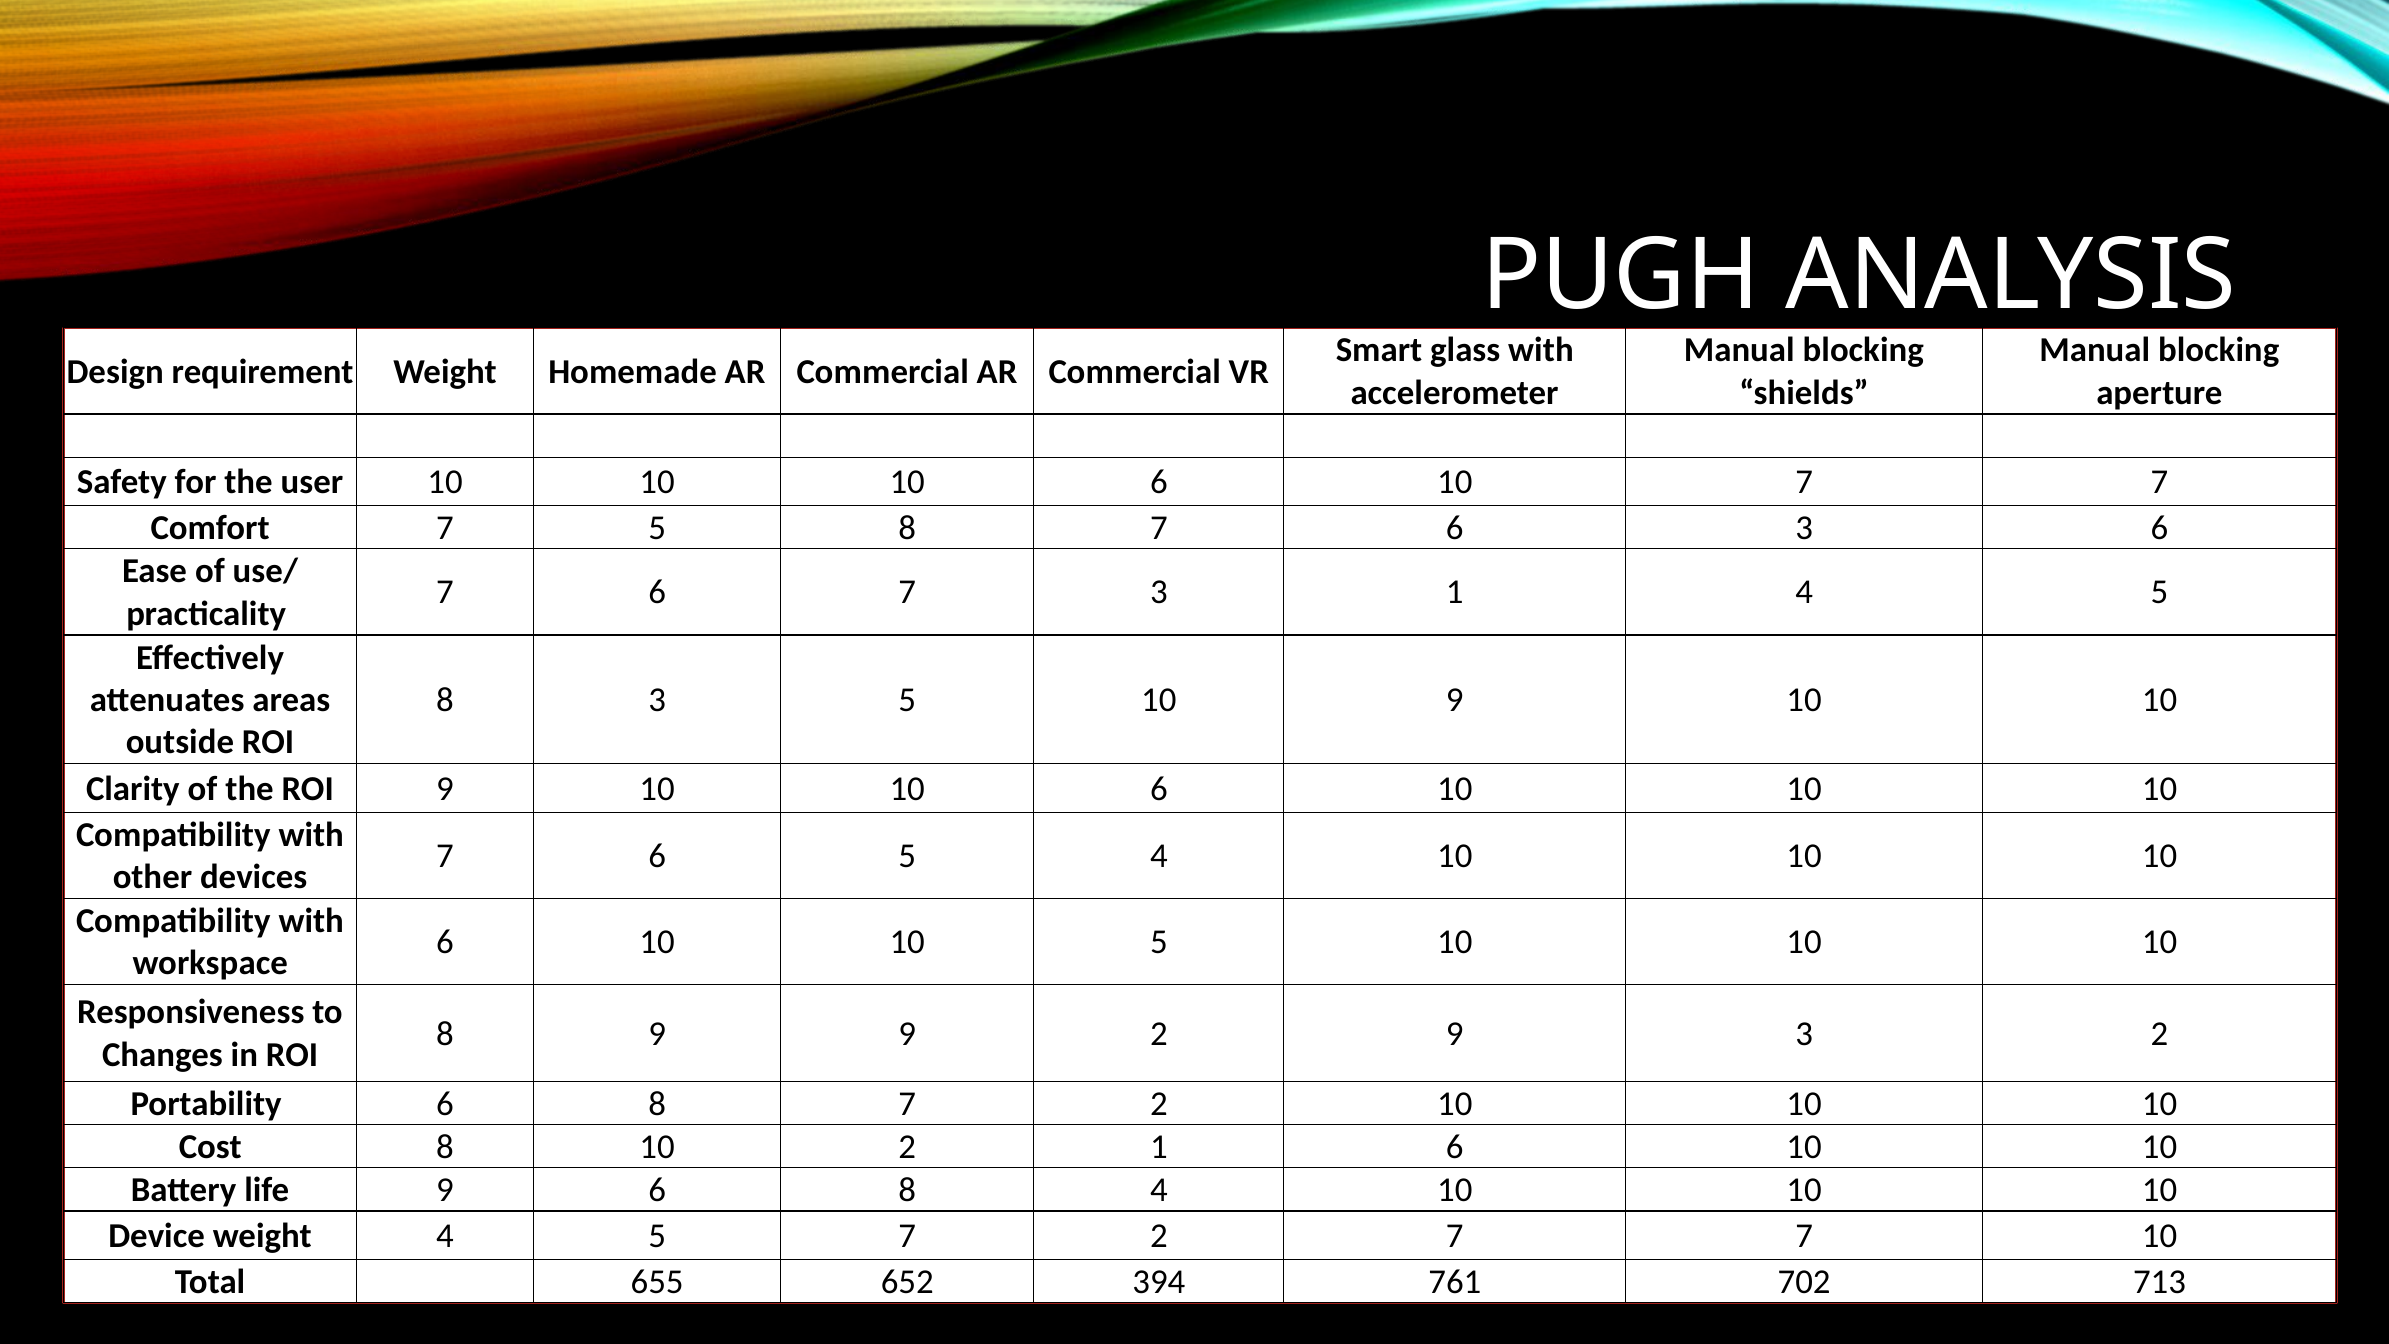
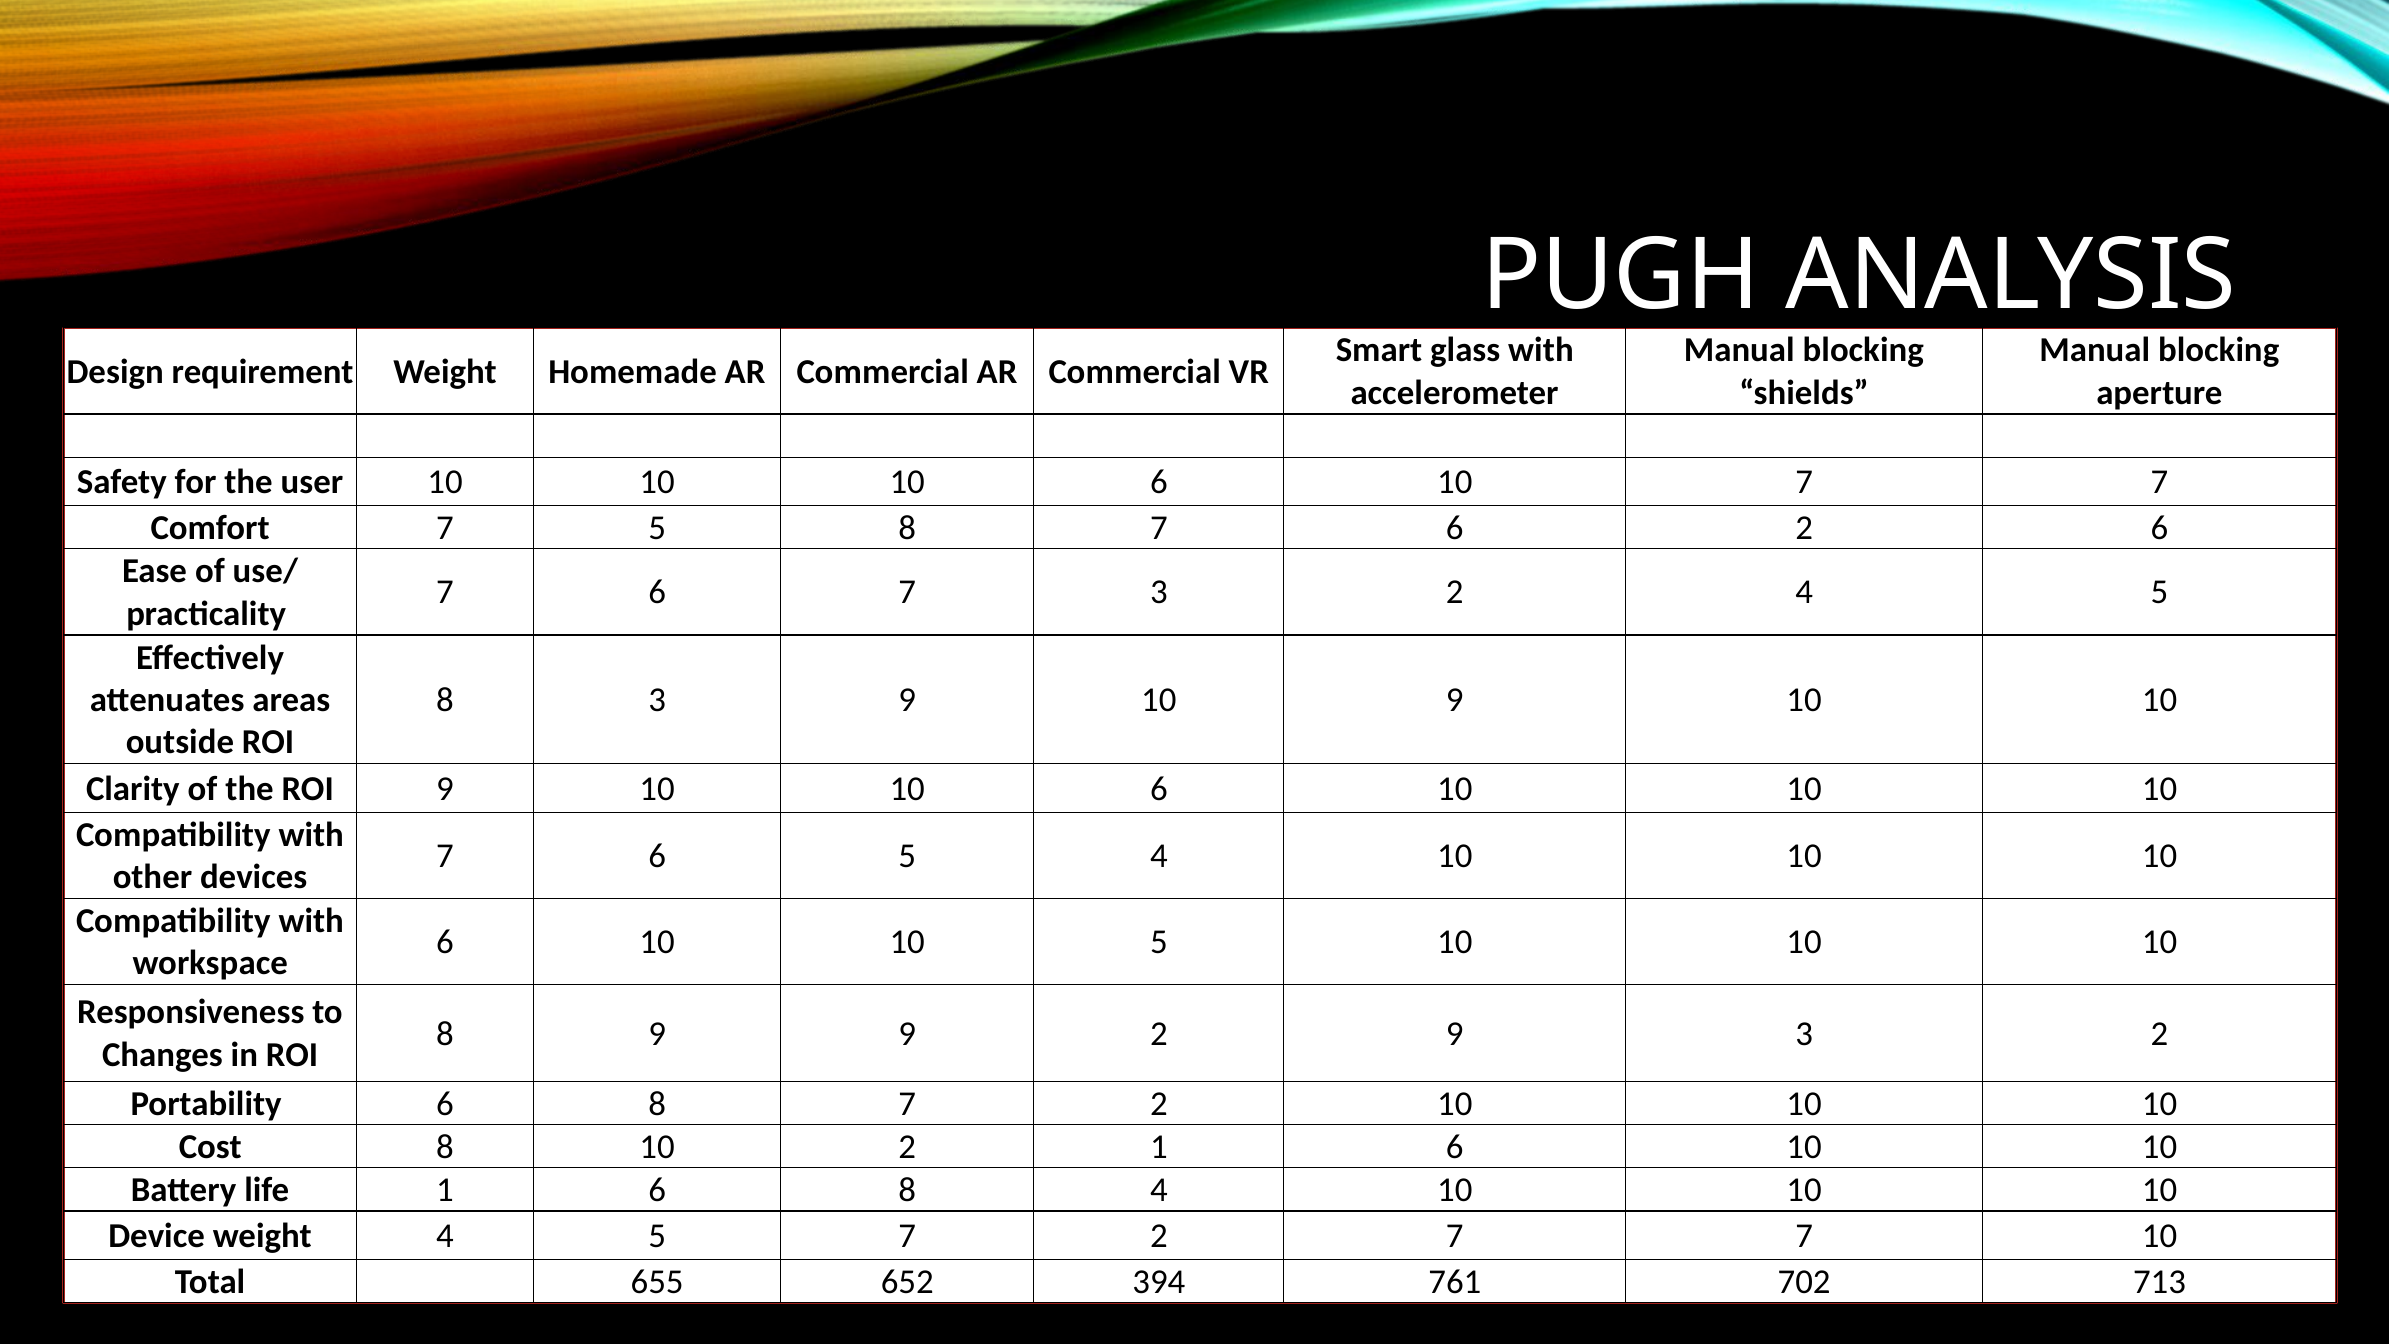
6 3: 3 -> 2 (1804, 528)
1: 1 -> 2 (1455, 592)
3 5: 5 -> 9 (907, 700)
life 9: 9 -> 1 (445, 1190)
